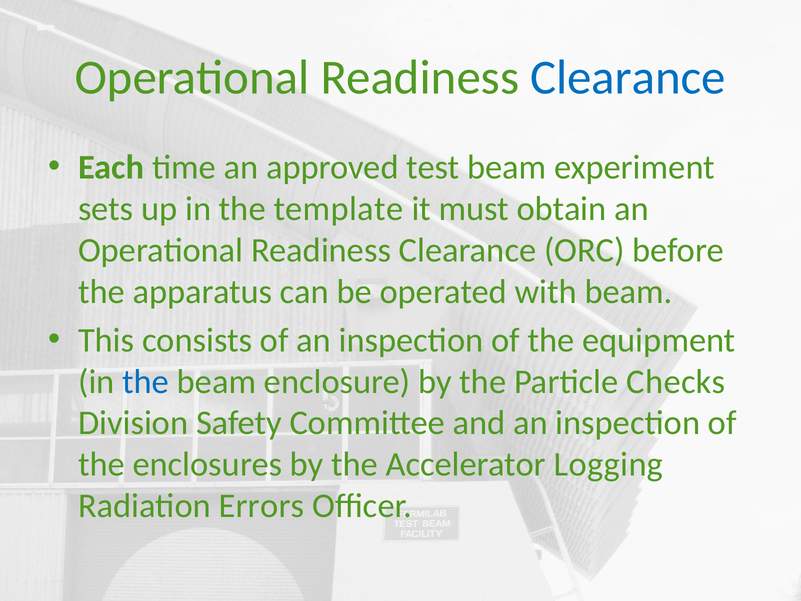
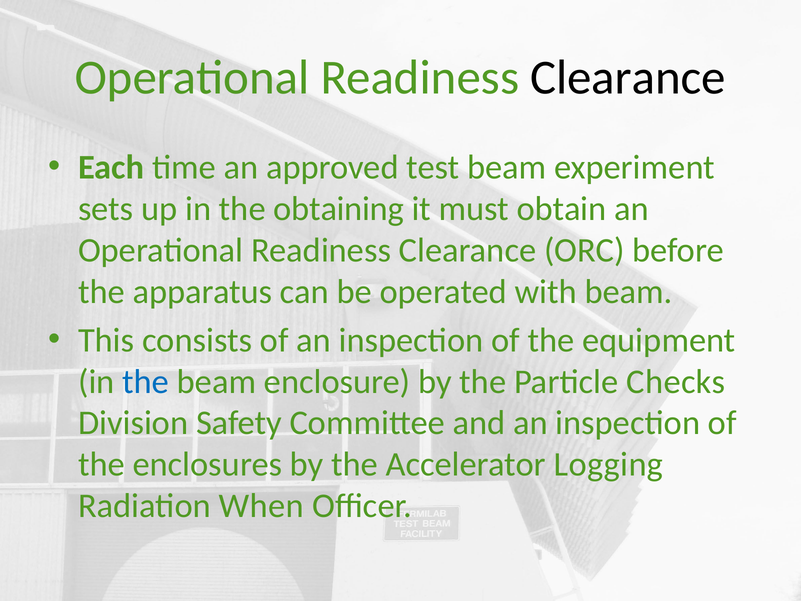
Clearance colour: blue -> black (628, 78)
template: template -> obtaining (339, 209)
Errors: Errors -> When (261, 506)
